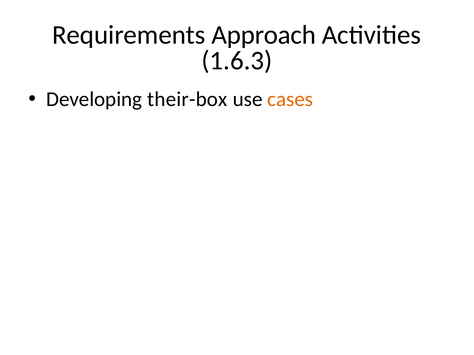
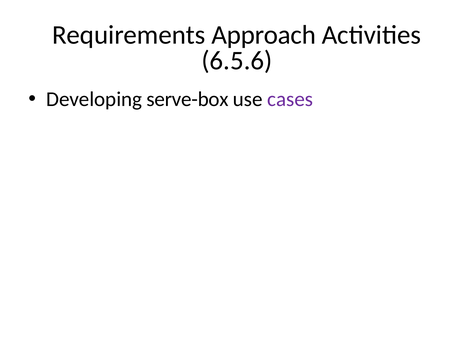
1.6.3: 1.6.3 -> 6.5.6 (237, 61)
their-box: their-box -> serve-box (188, 99)
cases colour: orange -> purple (290, 99)
